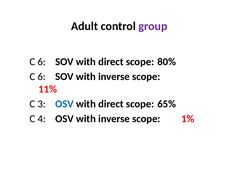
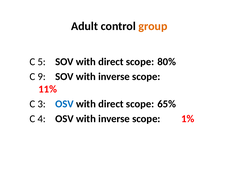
group colour: purple -> orange (153, 26)
6: 6 -> 5 (42, 62)
6: 6 -> 9 (42, 77)
